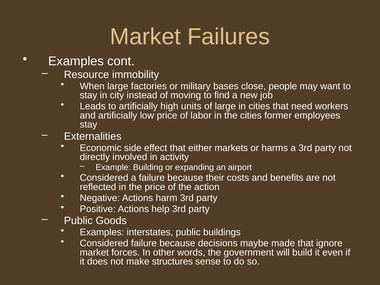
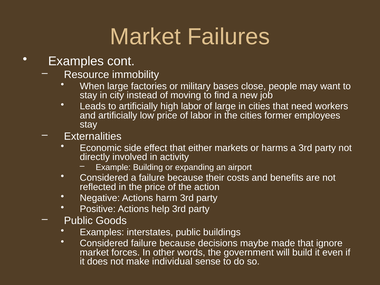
high units: units -> labor (191, 106)
structures: structures -> individual (172, 262)
